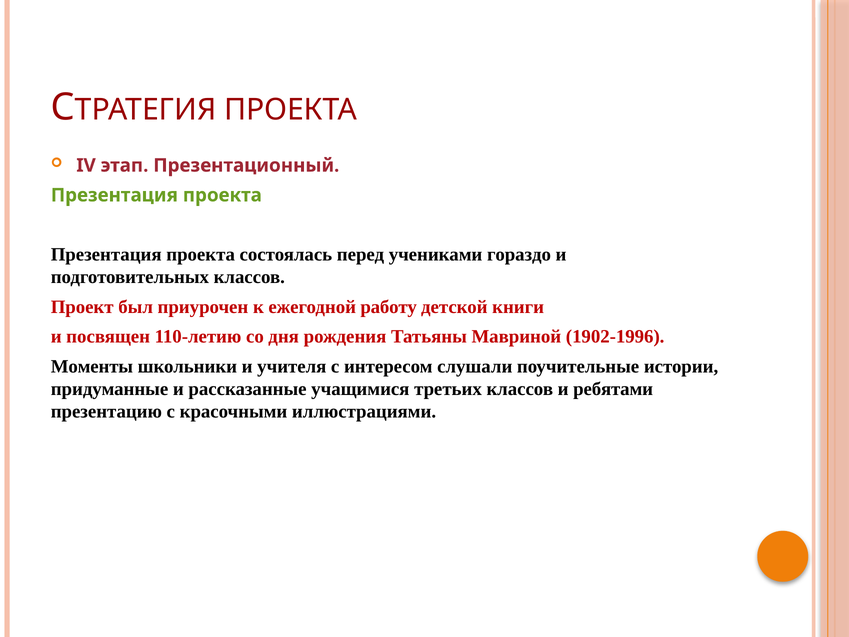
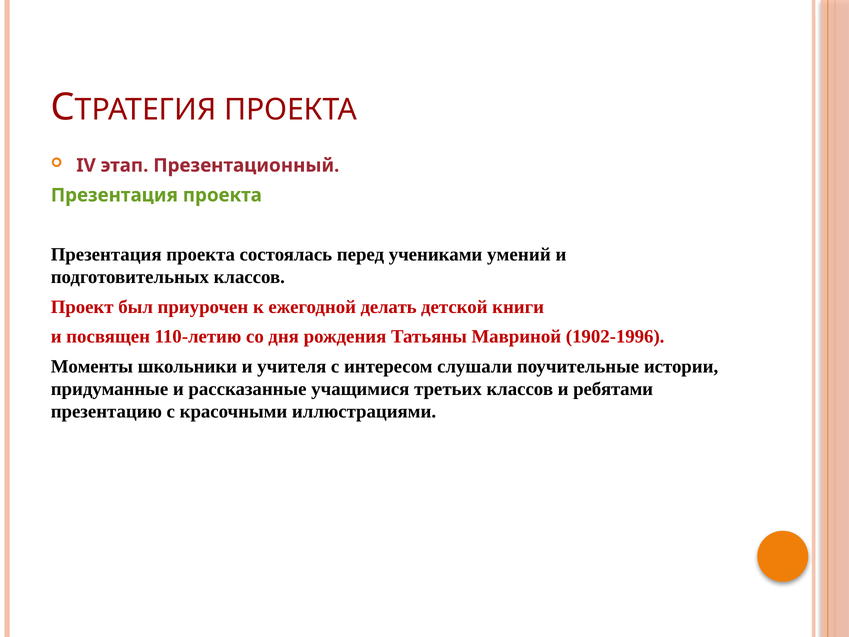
гораздо: гораздо -> умений (519, 255)
работу: работу -> делать (389, 307)
